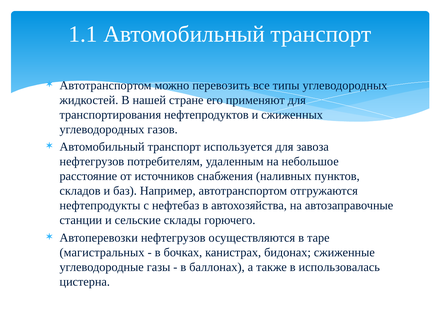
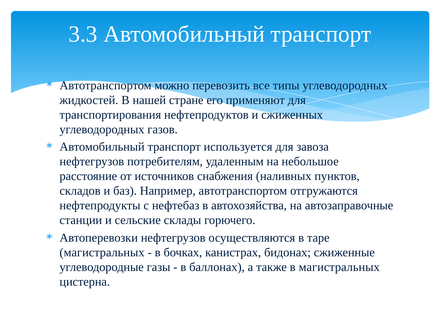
1.1: 1.1 -> 3.3 (83, 34)
в использовалась: использовалась -> магистральных (339, 267)
